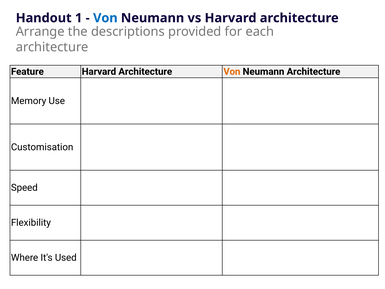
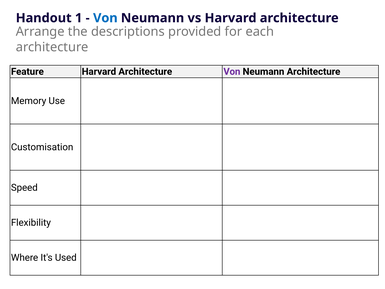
Von colour: orange -> purple (232, 72)
